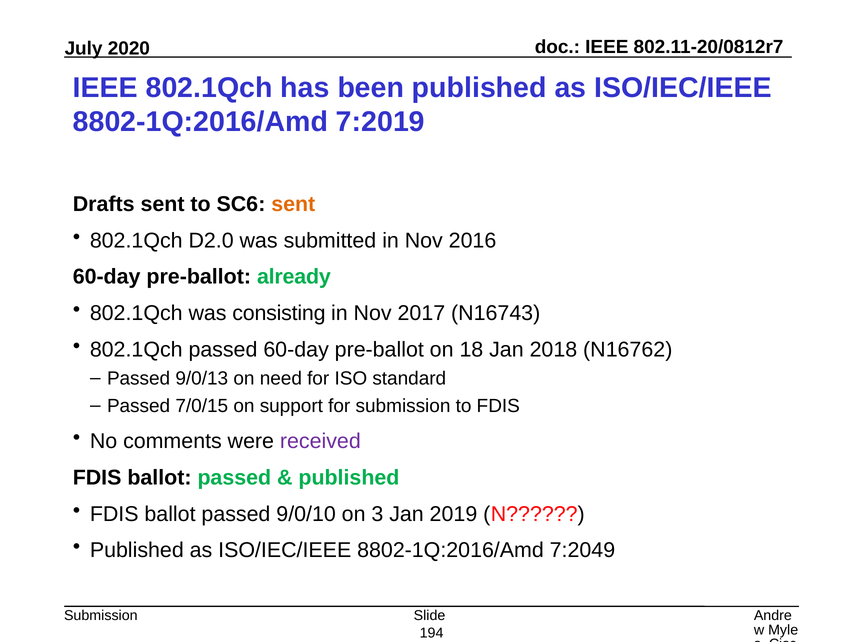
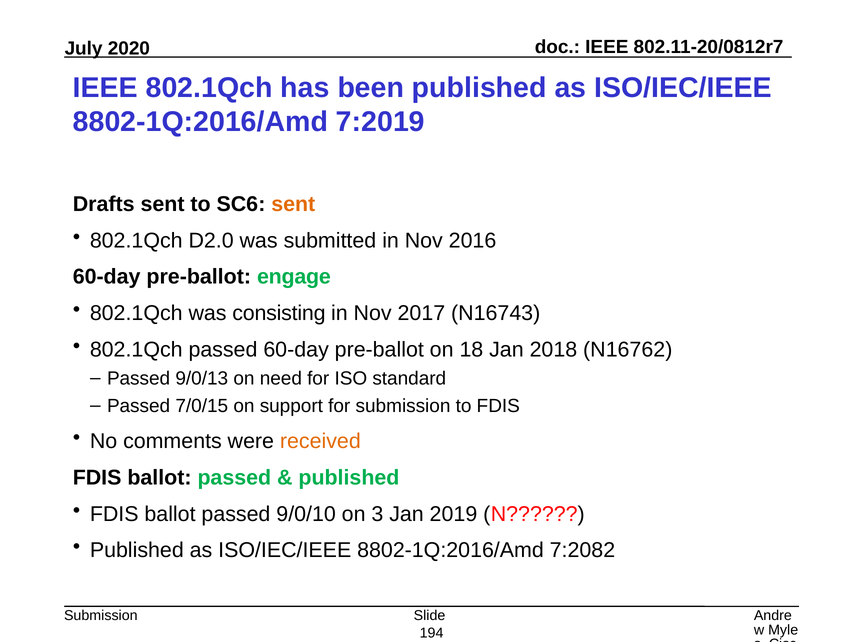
already: already -> engage (294, 277)
received colour: purple -> orange (320, 441)
7:2049: 7:2049 -> 7:2082 (582, 550)
